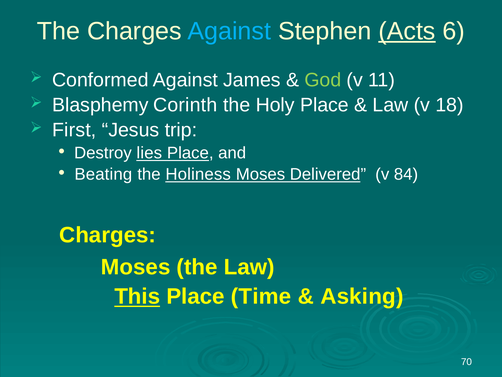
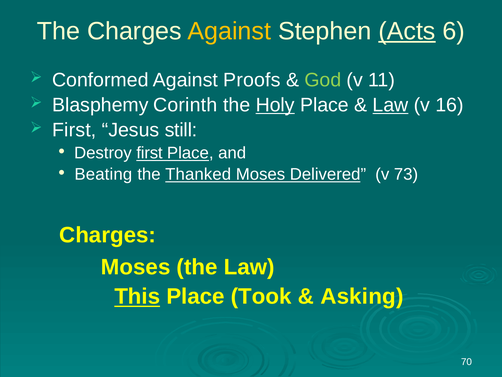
Against colour: light blue -> yellow (229, 31)
James: James -> Proofs (252, 80)
Holy underline: none -> present (275, 105)
Law underline: none -> present (390, 105)
18: 18 -> 16 (449, 105)
trip: trip -> still (181, 130)
Destroy lies: lies -> first (149, 153)
Holiness: Holiness -> Thanked (198, 174)
84: 84 -> 73 (406, 174)
Time: Time -> Took (261, 296)
